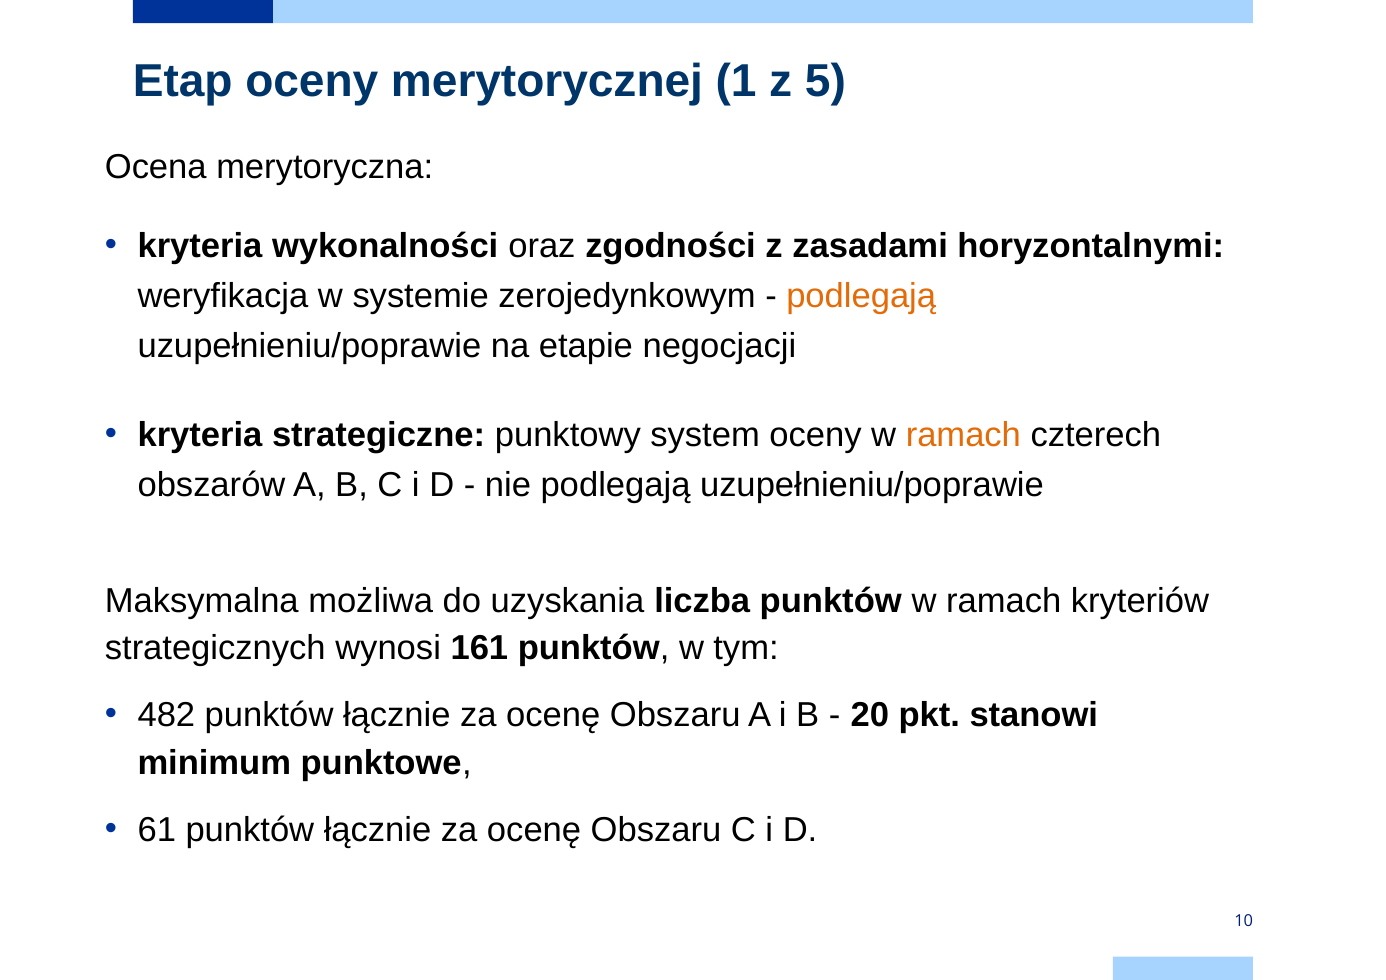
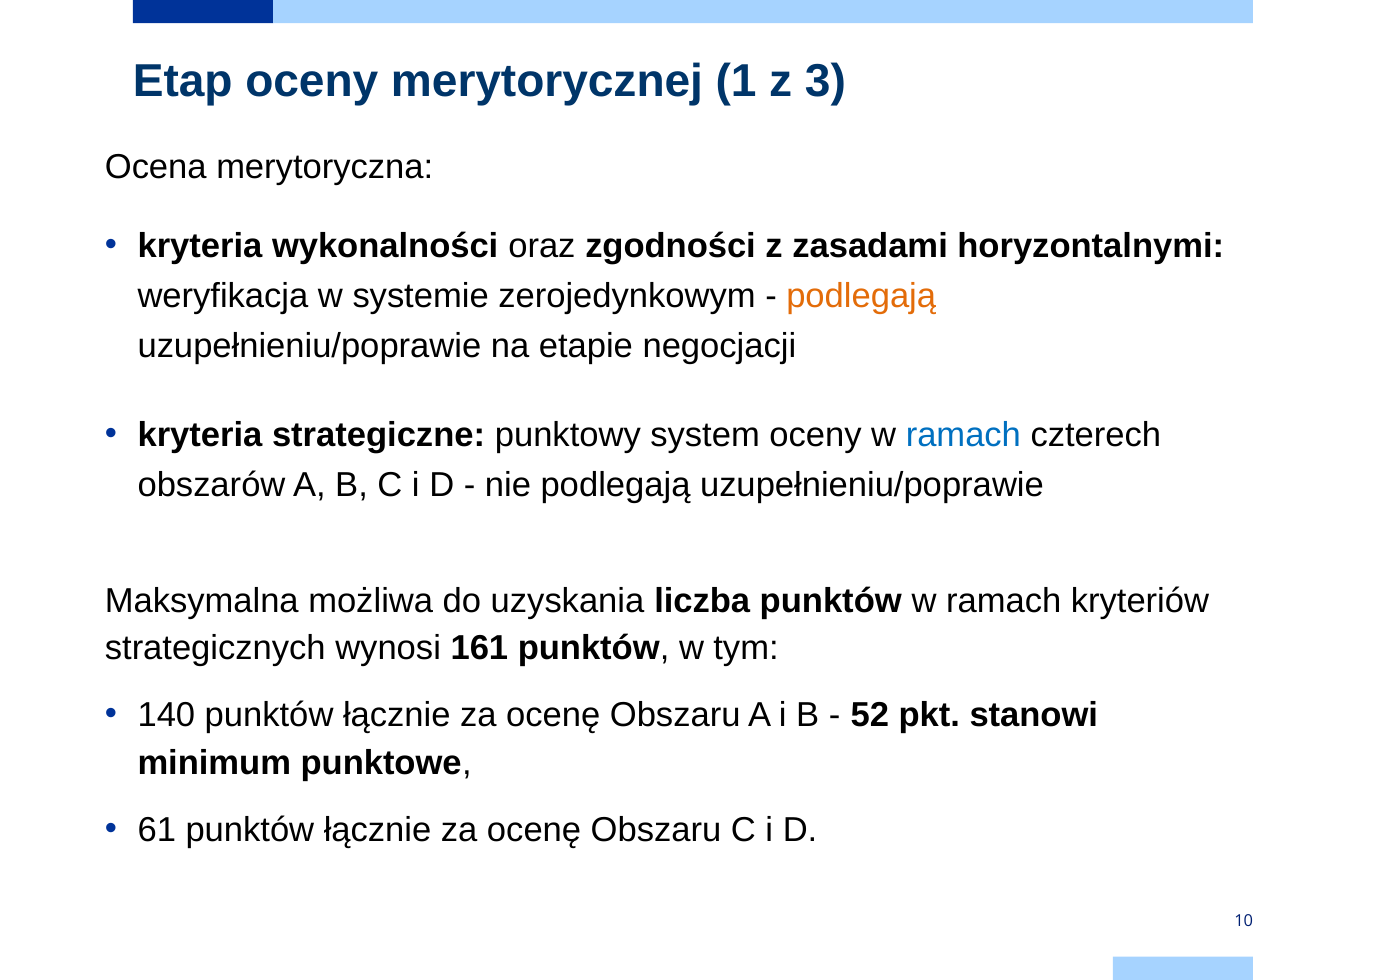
5: 5 -> 3 (825, 81)
ramach colour: orange -> blue (963, 435)
482: 482 -> 140 (166, 715)
20: 20 -> 52 (870, 715)
